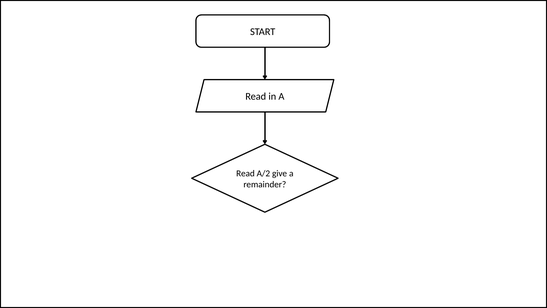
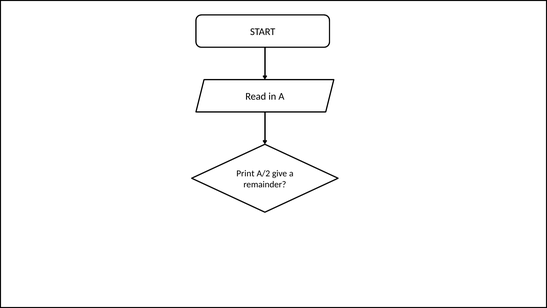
Read: Read -> Print (245, 173)
